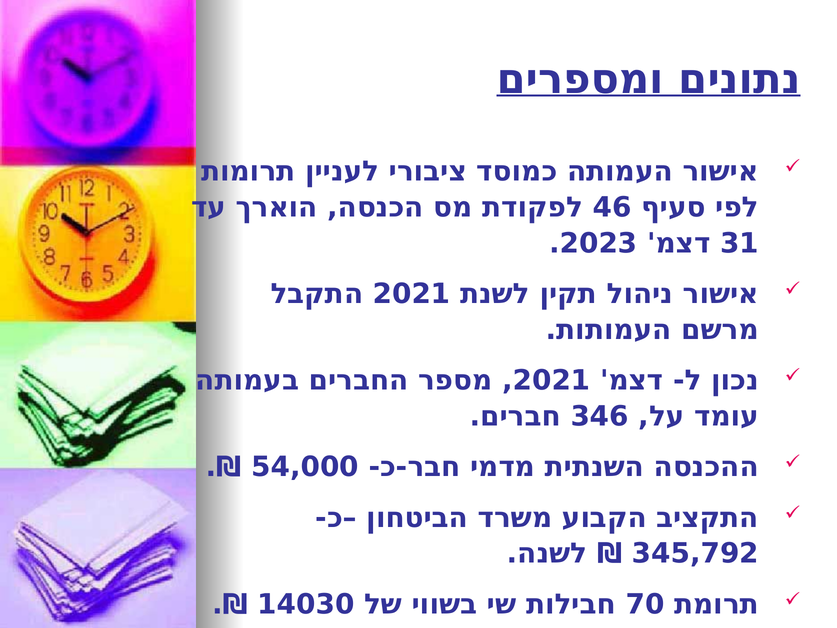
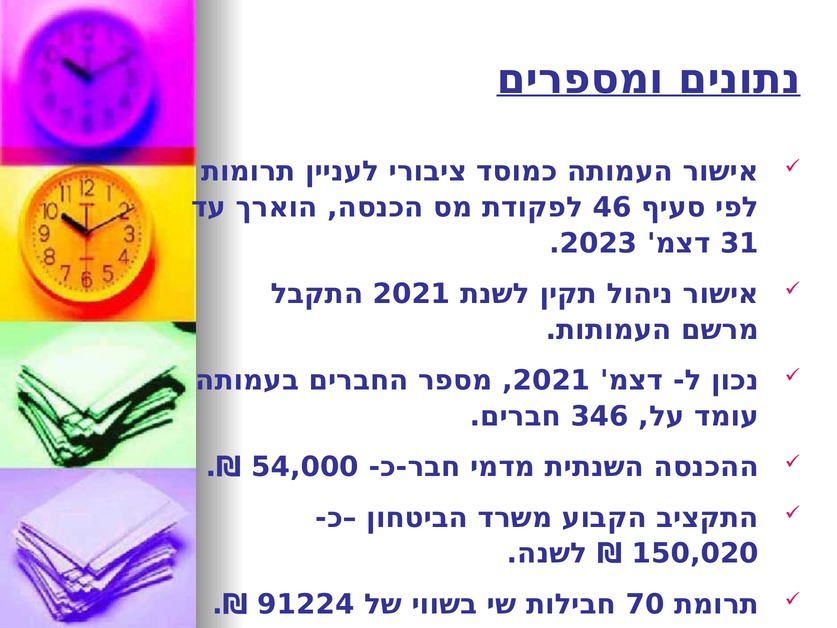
345,792: 345,792 -> 150,020 (695, 554)
14030: 14030 -> 91224 (306, 604)
